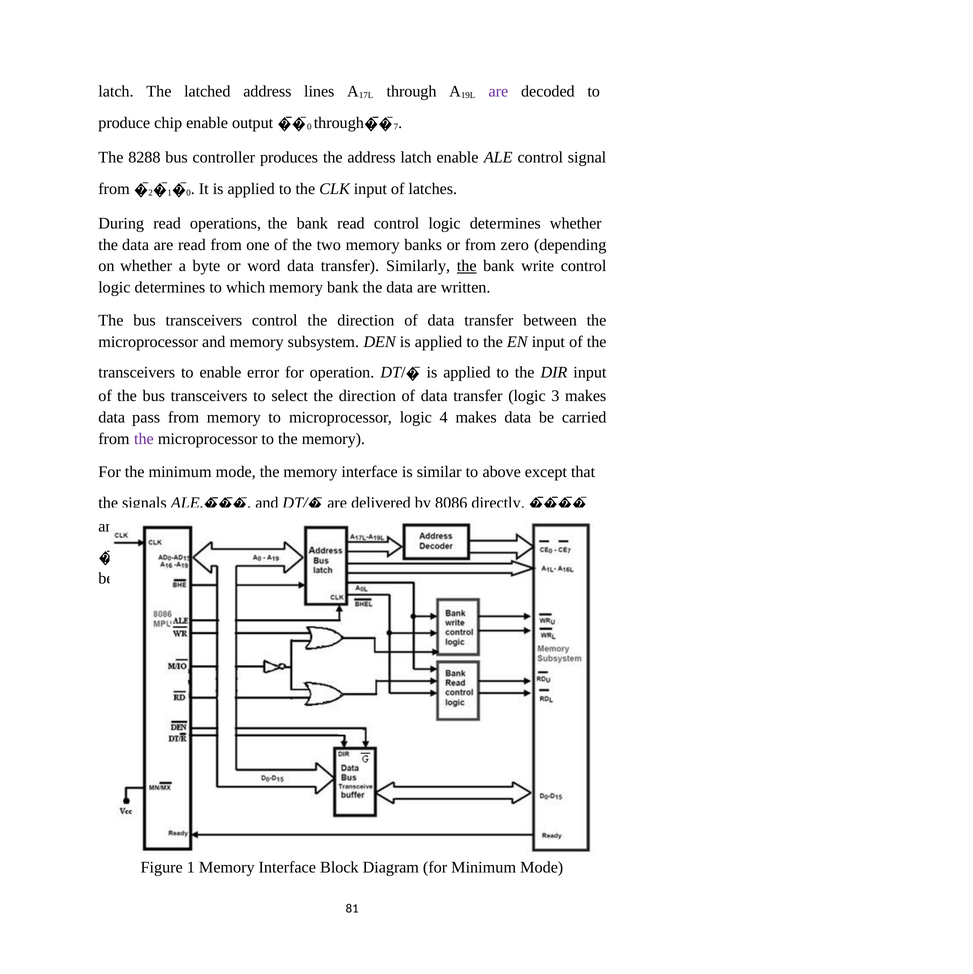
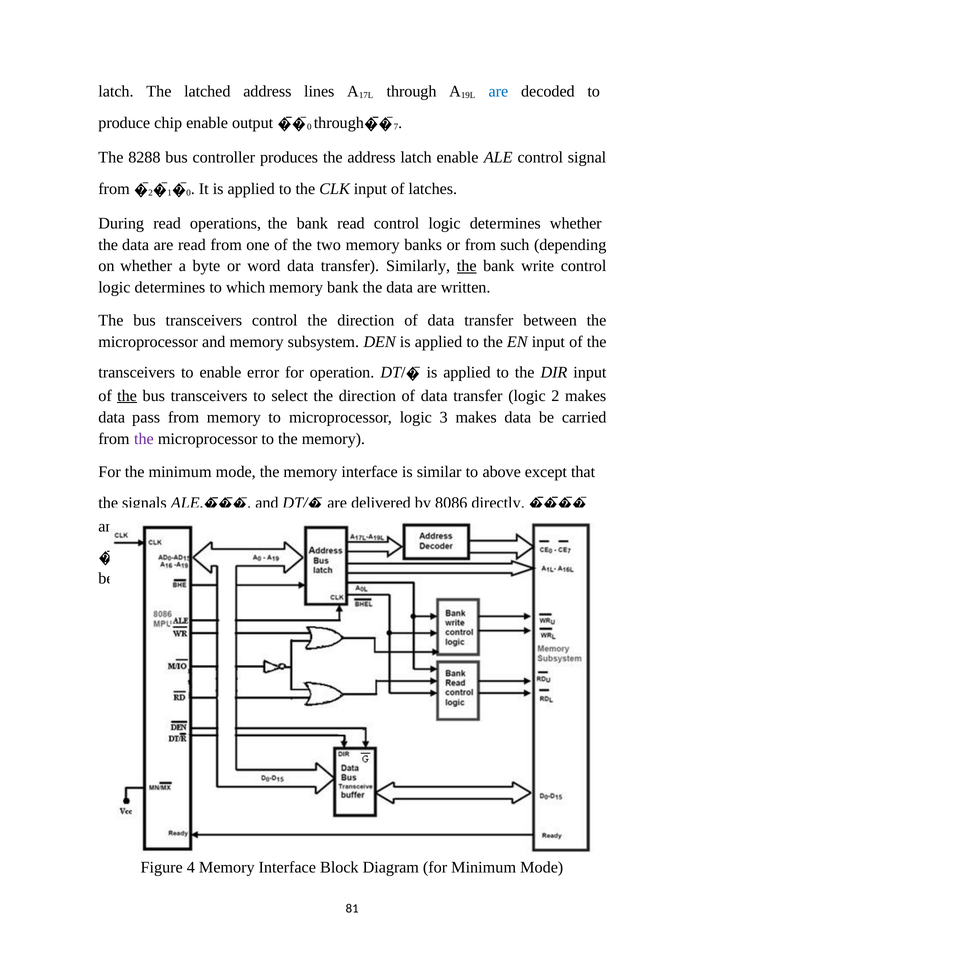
are colour: purple -> blue (498, 91)
zero: zero -> such (515, 245)
the underline: none -> present (127, 396)
logic 3: 3 -> 2 (555, 396)
4: 4 -> 3 (444, 417)
Figure 1: 1 -> 4 (191, 867)
